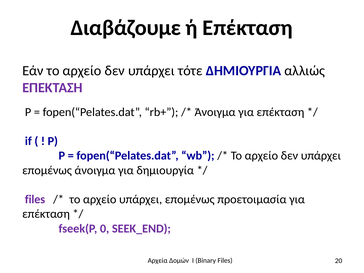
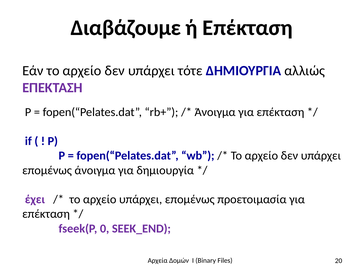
files: files -> έχει (35, 199)
